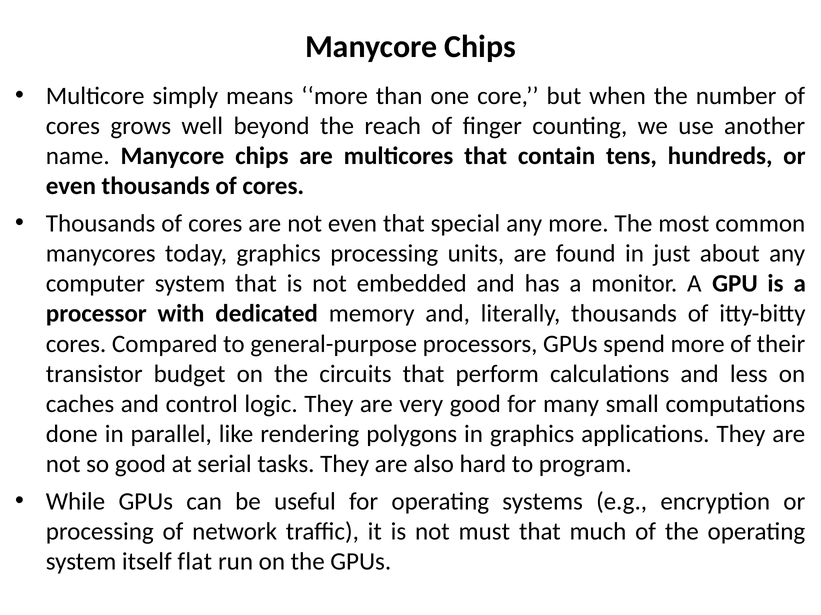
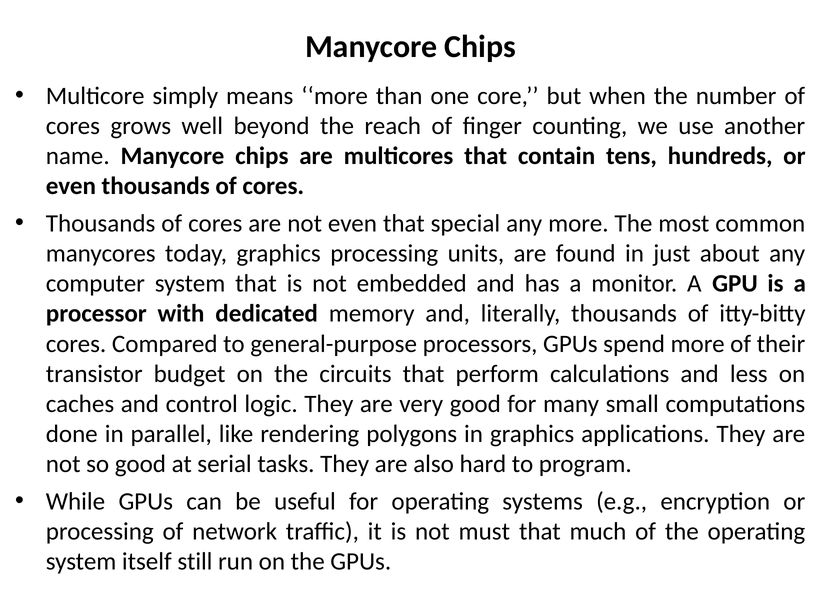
flat: flat -> still (195, 562)
